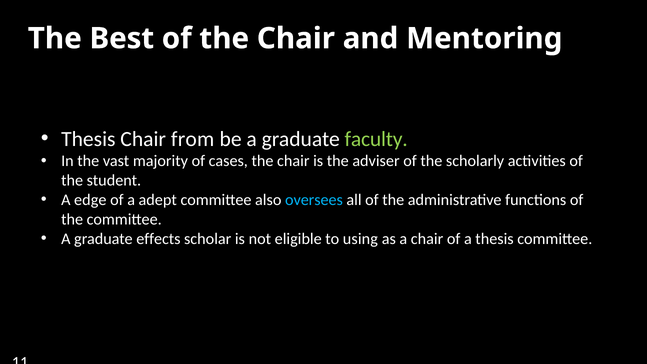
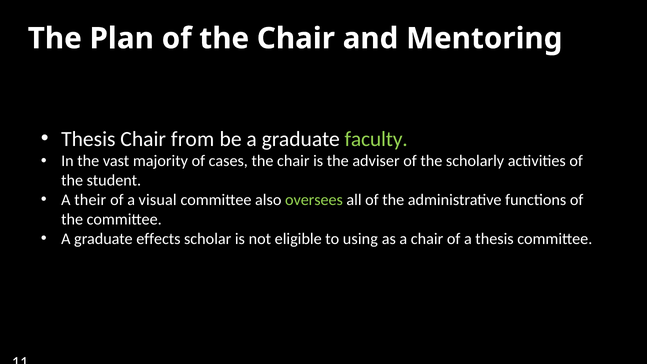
Best: Best -> Plan (122, 38)
edge: edge -> their (90, 200)
adept: adept -> visual (158, 200)
oversees colour: light blue -> light green (314, 200)
